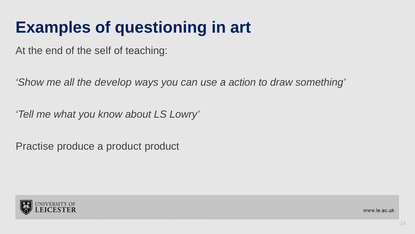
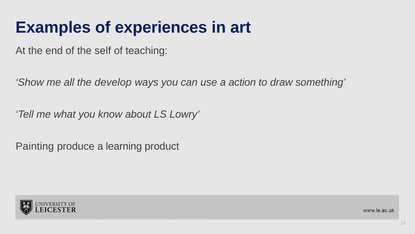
questioning: questioning -> experiences (161, 27)
Practise: Practise -> Painting (35, 146)
a product: product -> learning (124, 146)
